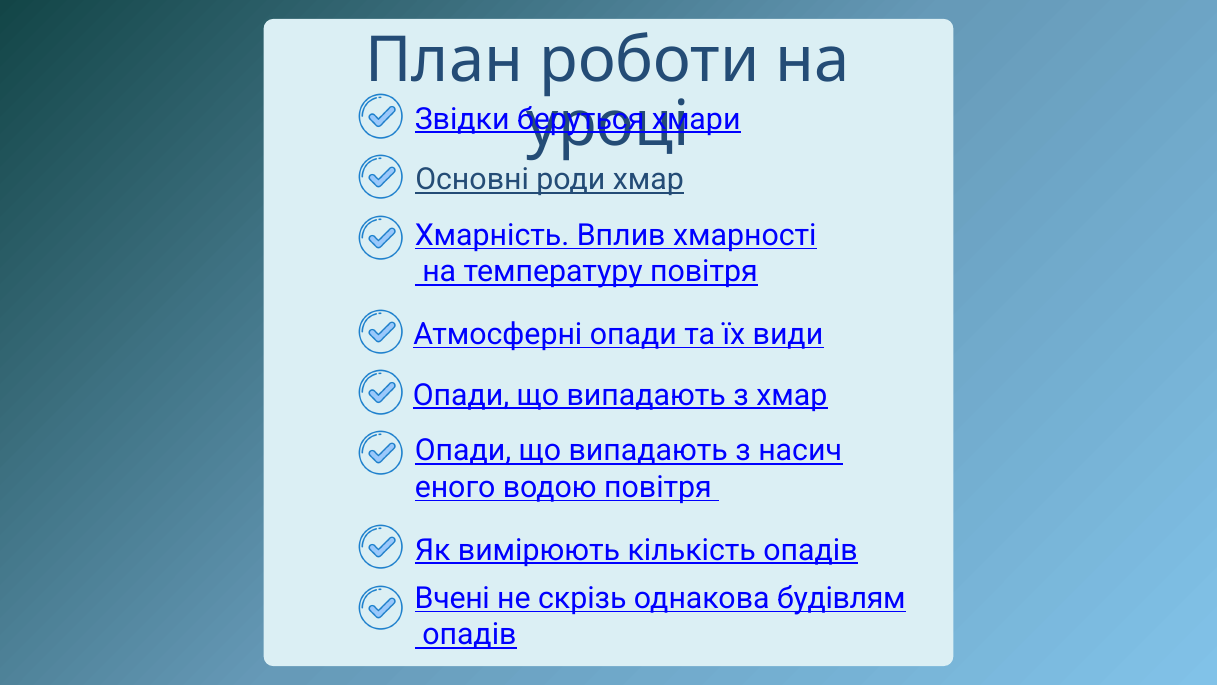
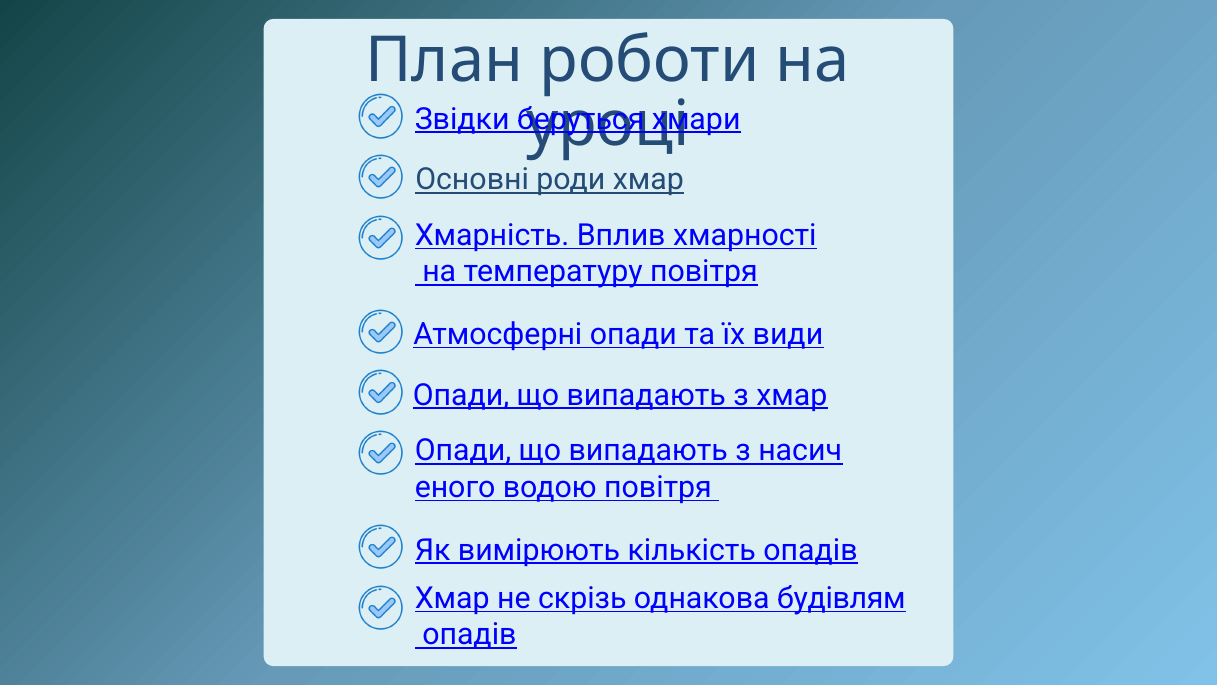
Вчені: Вчені -> Хмар (452, 598)
